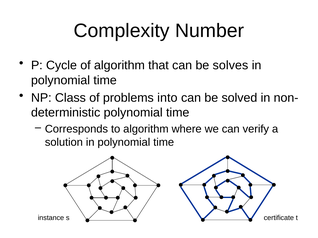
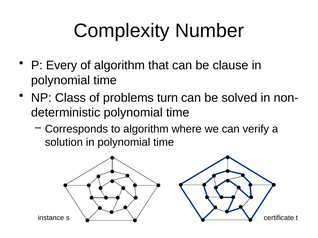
Cycle: Cycle -> Every (62, 66)
solves: solves -> clause (230, 66)
into: into -> turn (167, 98)
